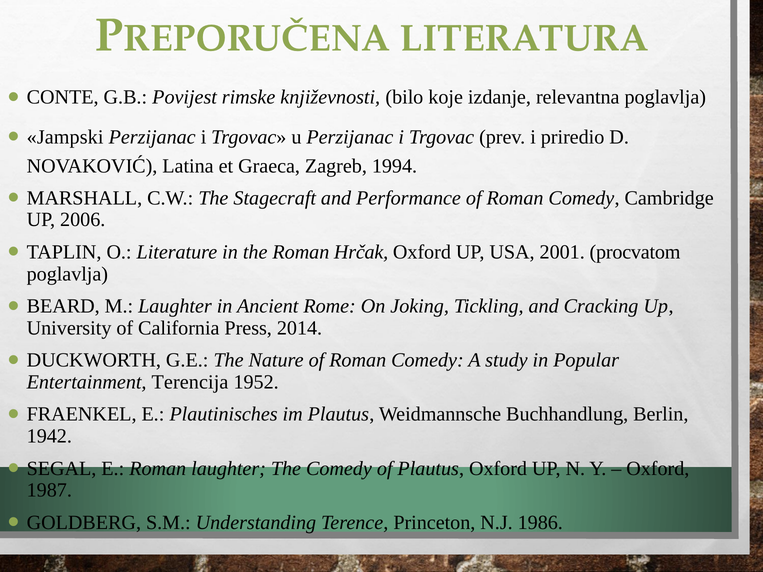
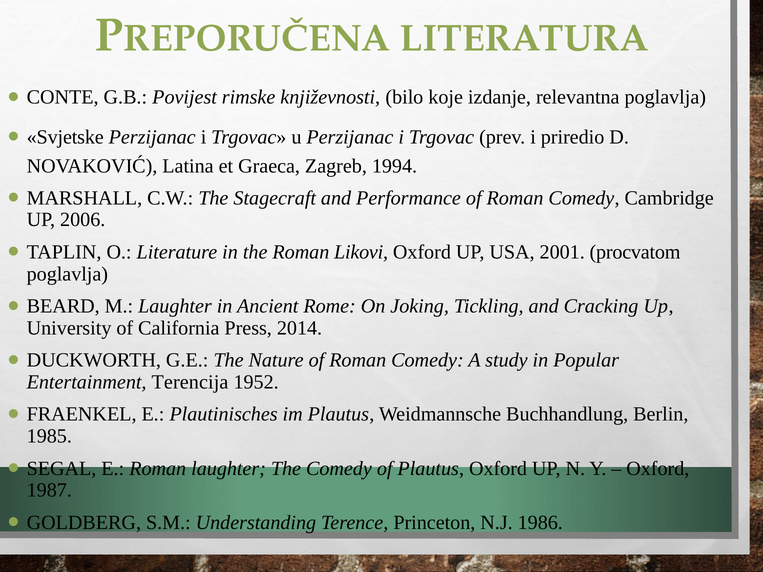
Jampski: Jampski -> Svjetske (65, 137)
Hrčak: Hrčak -> Likovi (361, 252)
1942: 1942 -> 1985 (49, 436)
